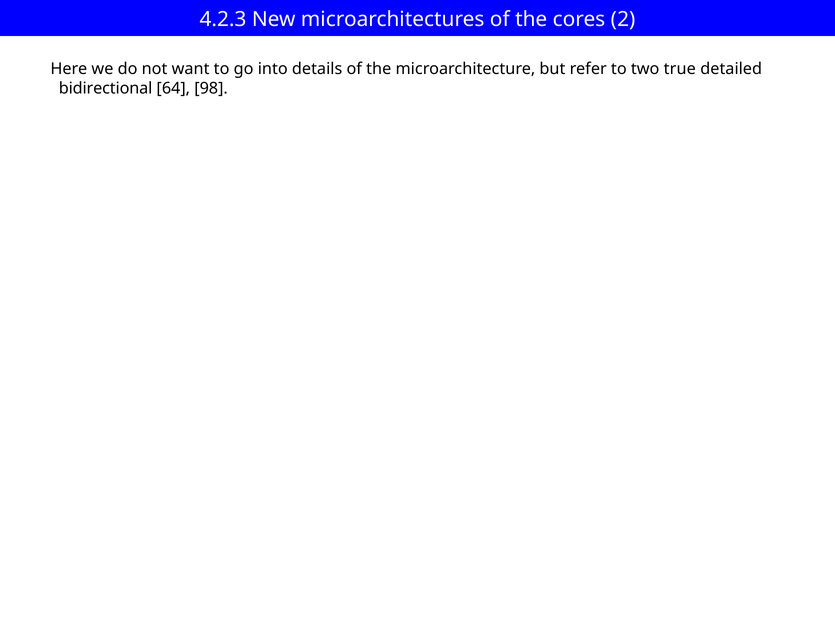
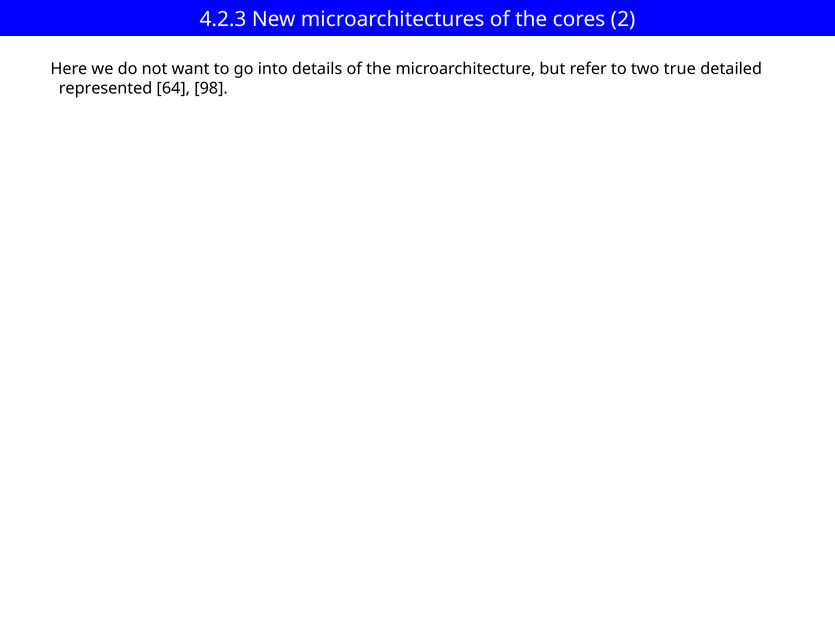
bidirectional: bidirectional -> represented (106, 89)
